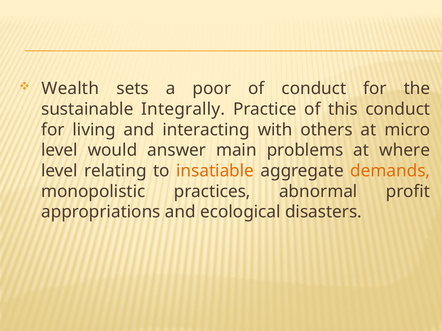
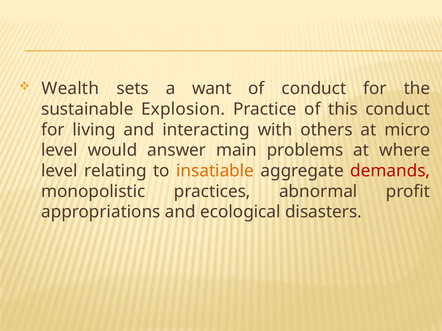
poor: poor -> want (212, 89)
Integrally: Integrally -> Explosion (183, 109)
demands colour: orange -> red (390, 171)
